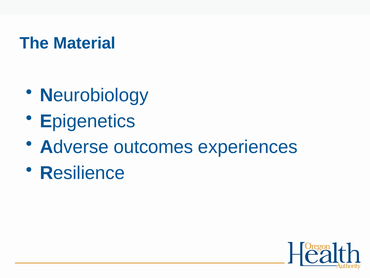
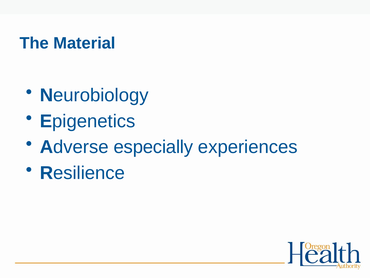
outcomes: outcomes -> especially (153, 147)
